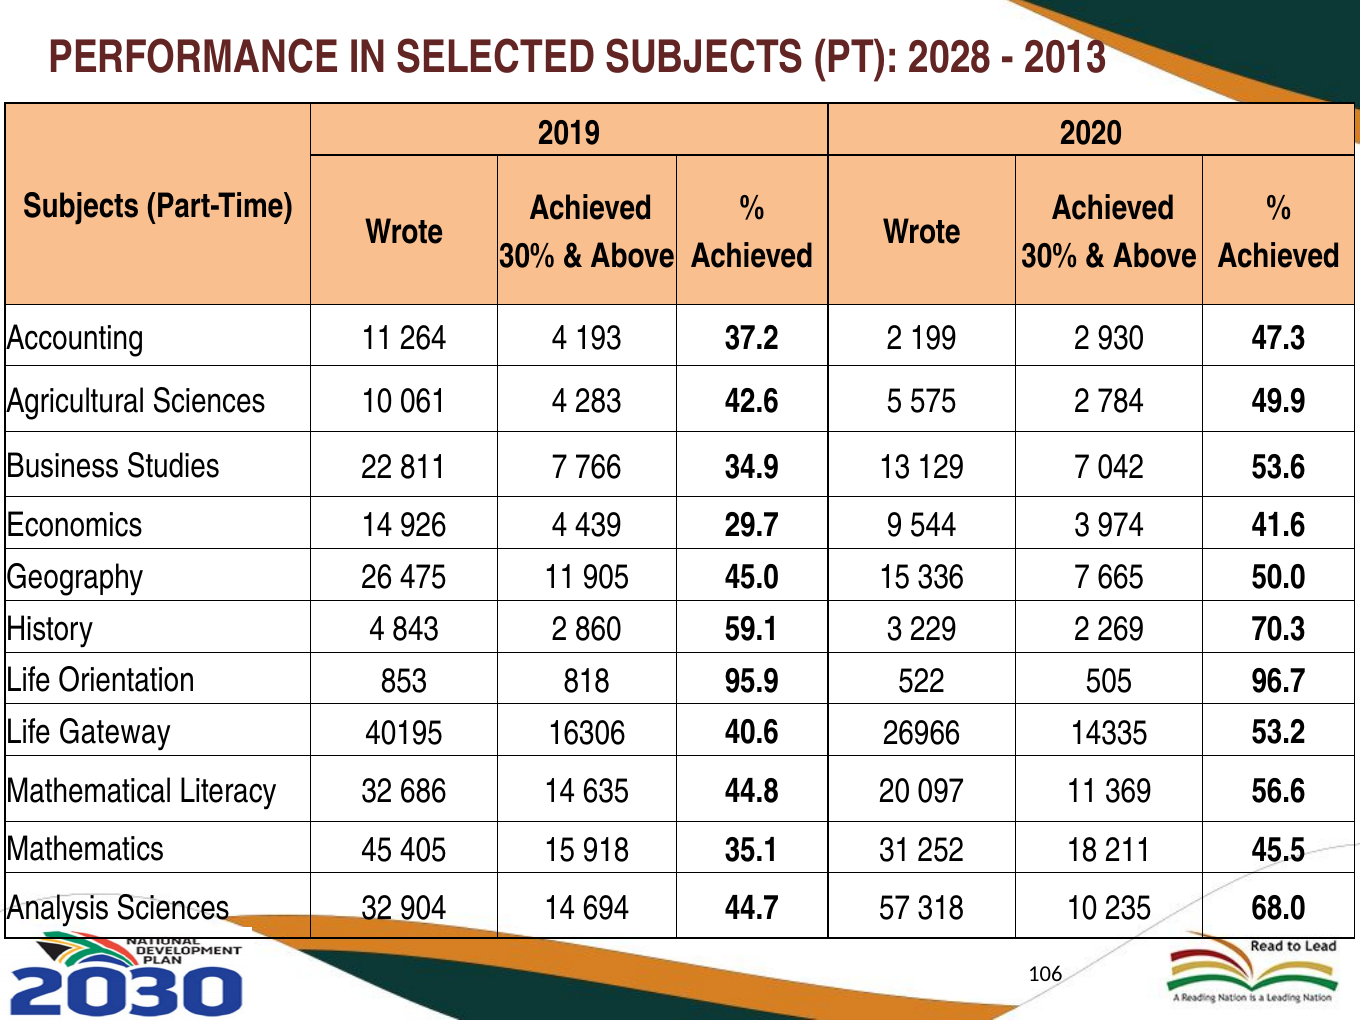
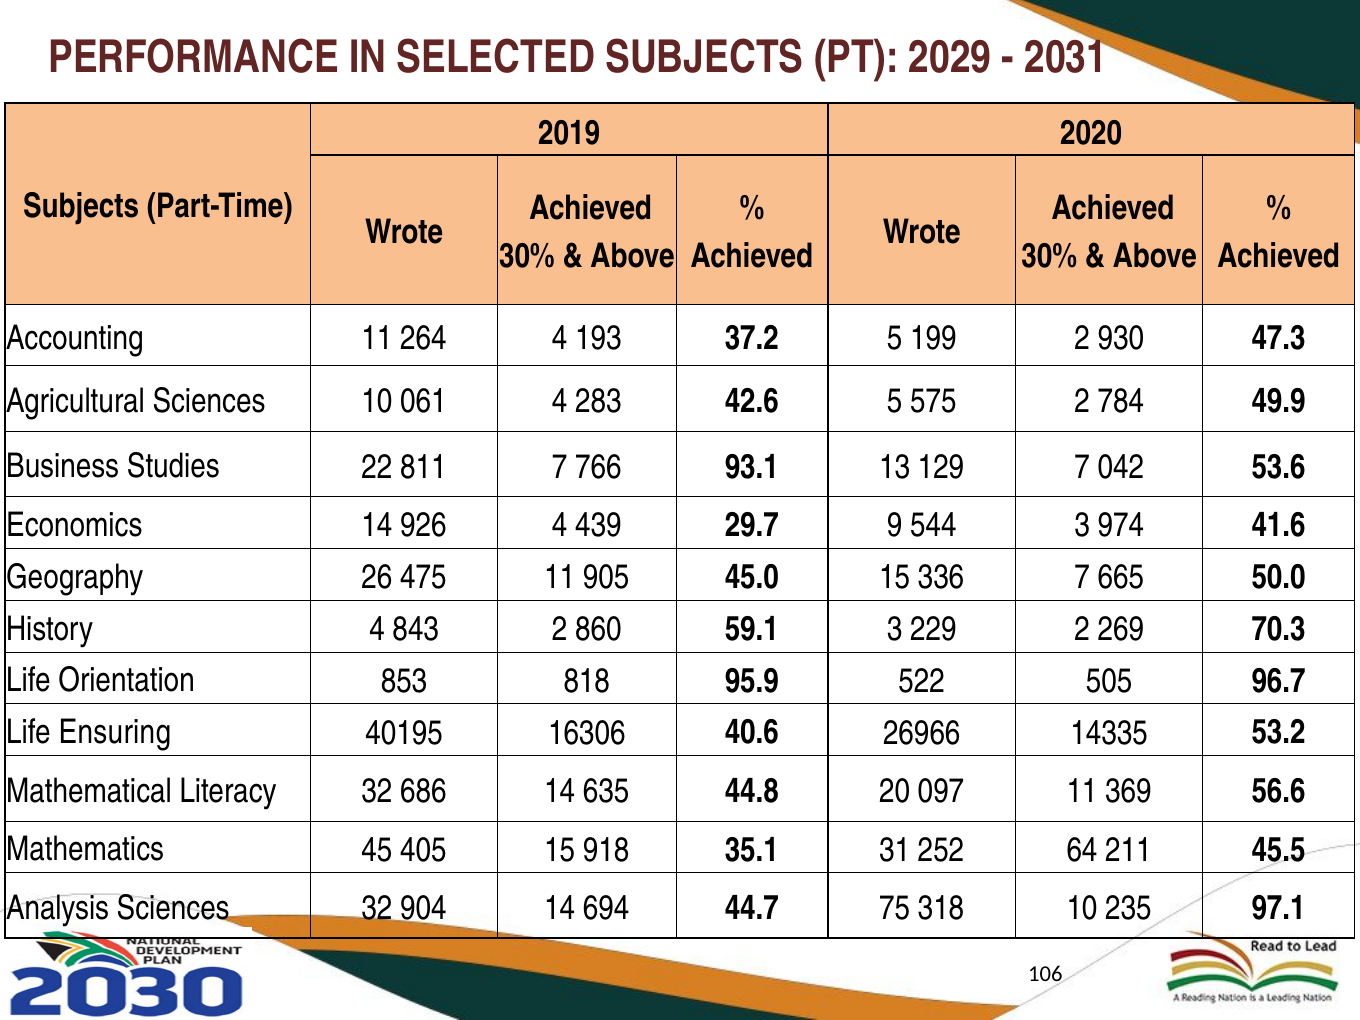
2028: 2028 -> 2029 (950, 57)
2013: 2013 -> 2031 (1066, 57)
37.2 2: 2 -> 5 (895, 338)
34.9: 34.9 -> 93.1 (752, 467)
Gateway: Gateway -> Ensuring (115, 733)
18: 18 -> 64 (1082, 850)
57: 57 -> 75 (895, 909)
68.0: 68.0 -> 97.1 (1279, 908)
